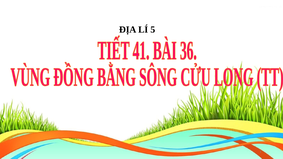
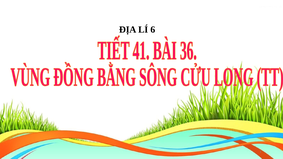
5: 5 -> 6 (153, 30)
